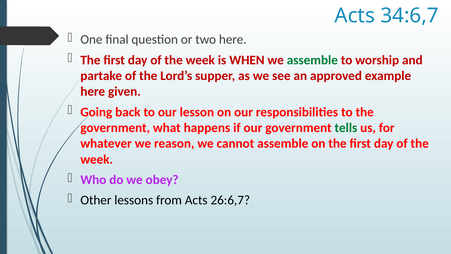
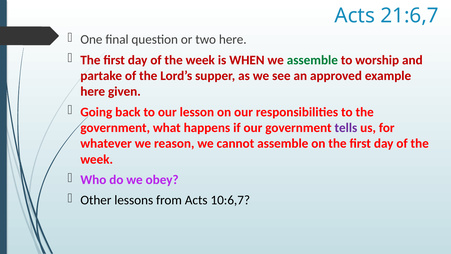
34:6,7: 34:6,7 -> 21:6,7 (410, 16)
tells colour: green -> purple (346, 128)
26:6,7: 26:6,7 -> 10:6,7 (230, 200)
